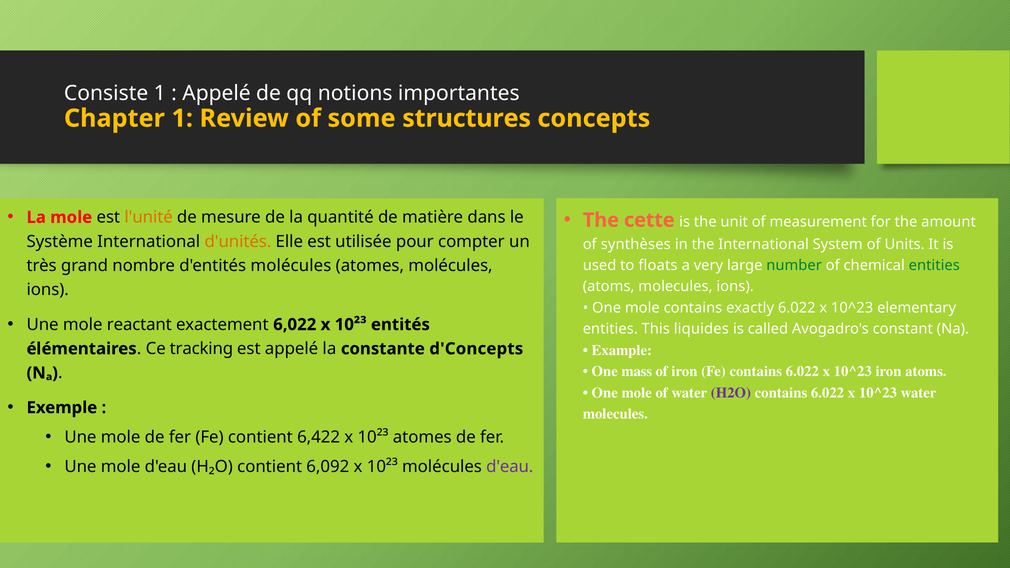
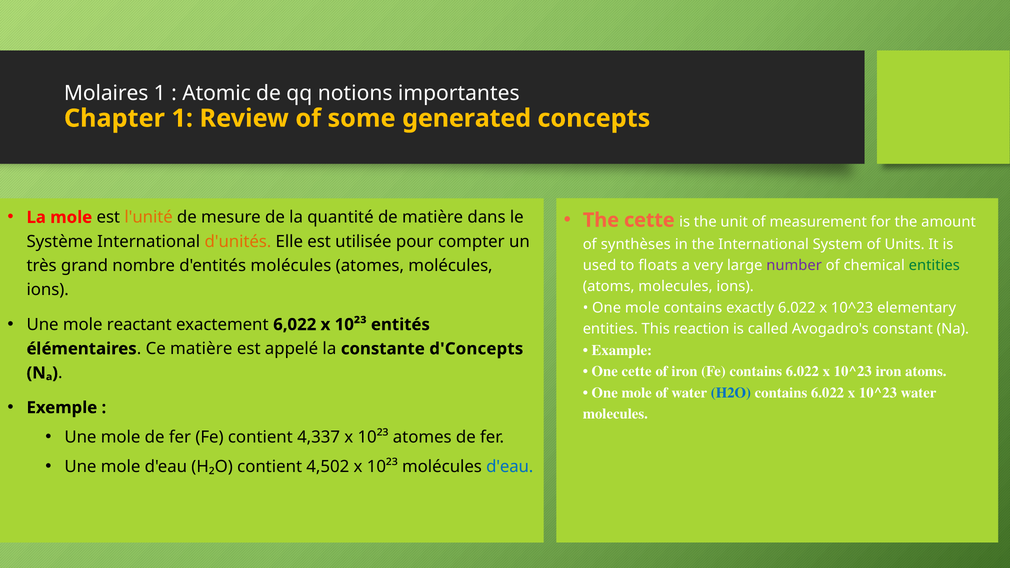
Consiste: Consiste -> Molaires (106, 93)
Appelé: Appelé -> Atomic (217, 93)
structures: structures -> generated (467, 118)
number colour: green -> purple (794, 265)
liquides: liquides -> reaction (701, 329)
Ce tracking: tracking -> matière (201, 349)
One mass: mass -> cette (637, 372)
H2O colour: purple -> blue (731, 393)
6,422: 6,422 -> 4,337 (319, 437)
6,092: 6,092 -> 4,502 (328, 467)
d'eau colour: purple -> blue (510, 467)
